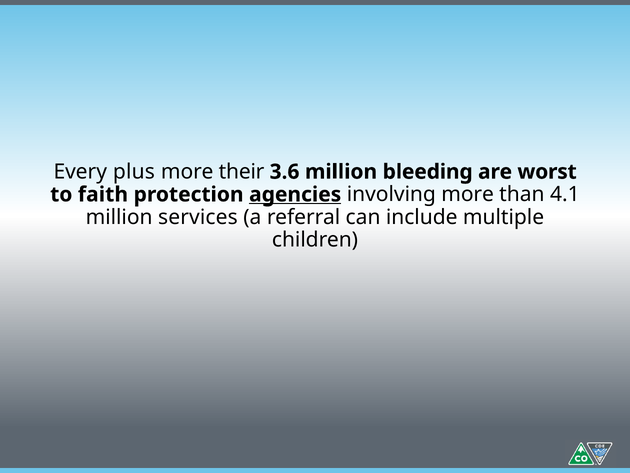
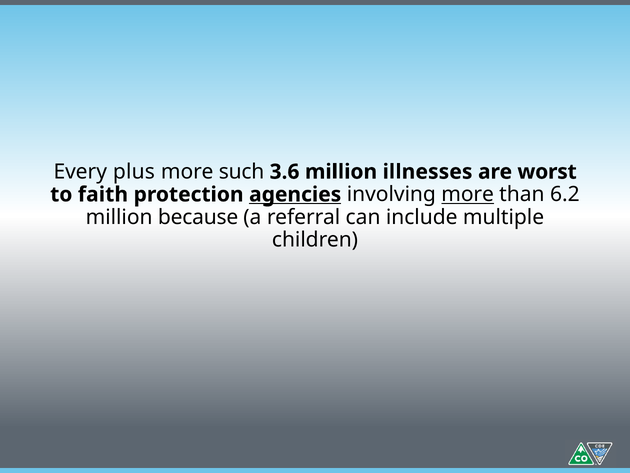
their: their -> such (242, 172)
bleeding: bleeding -> illnesses (428, 172)
more underline: none -> present (468, 194)
4.1: 4.1 -> 6.2 (565, 194)
services: services -> because (198, 217)
